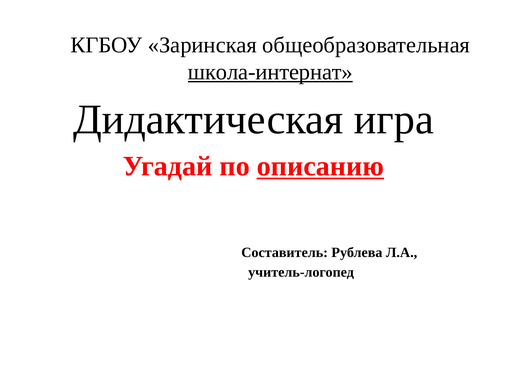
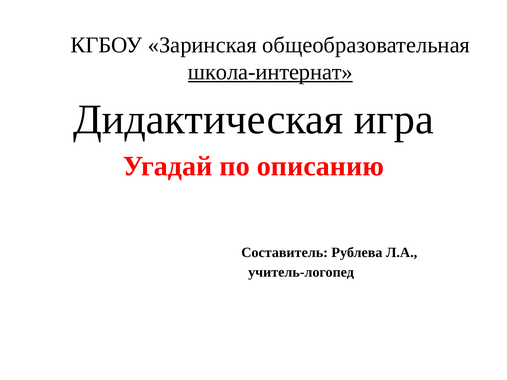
описанию underline: present -> none (320, 166)
